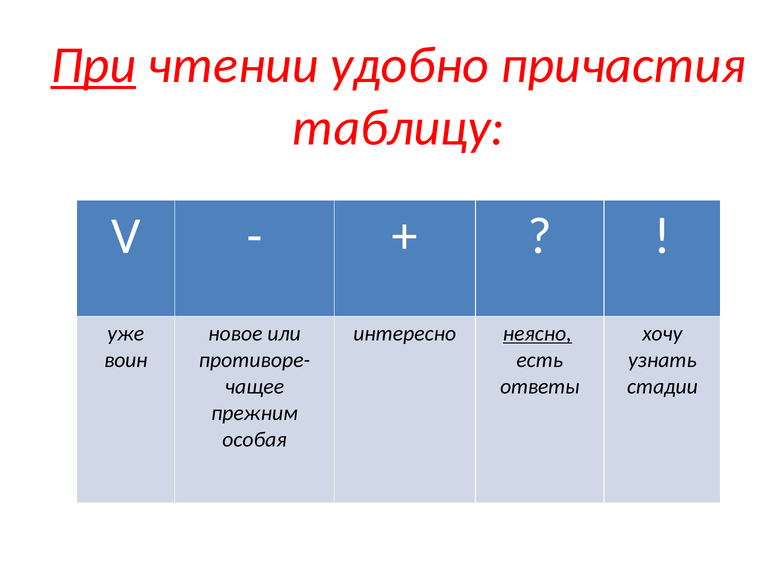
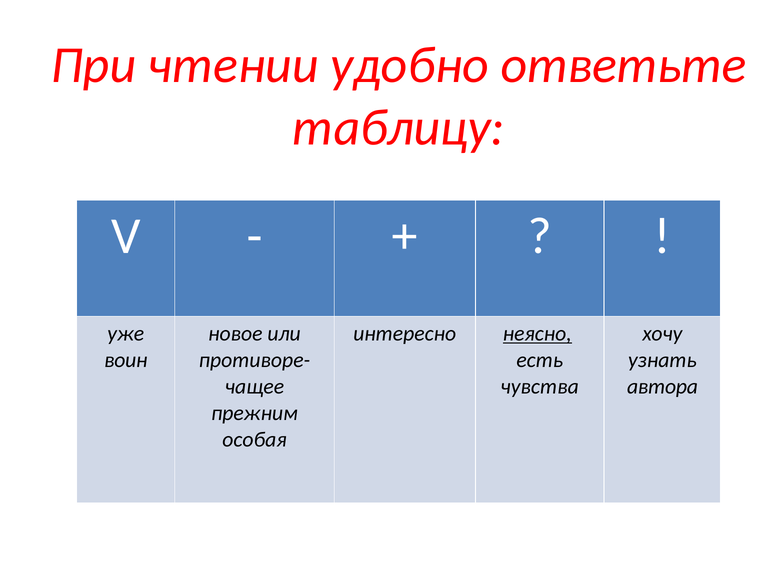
При underline: present -> none (93, 65)
причастия: причастия -> ответьте (624, 65)
ответы: ответы -> чувства (540, 387)
стадии: стадии -> автора (663, 387)
